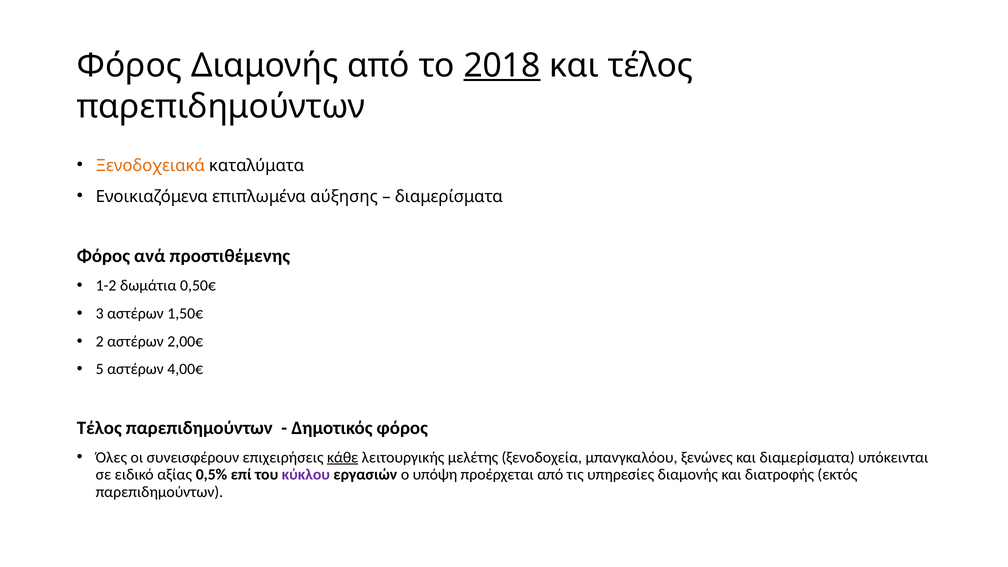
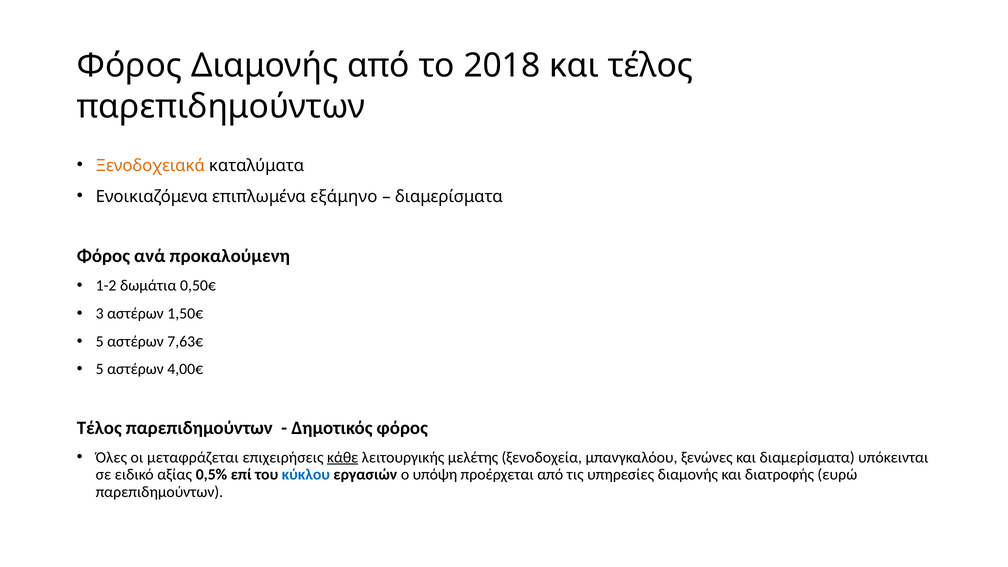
2018 underline: present -> none (502, 66)
αύξησης: αύξησης -> εξάμηνο (344, 197)
προστιθέμενης: προστιθέμενης -> προκαλούμενη (230, 256)
2: 2 -> 5 (100, 341)
2,00€: 2,00€ -> 7,63€ (185, 341)
συνεισφέρουν: συνεισφέρουν -> μεταφράζεται (193, 457)
κύκλου colour: purple -> blue (306, 475)
εκτός: εκτός -> ευρώ (837, 475)
